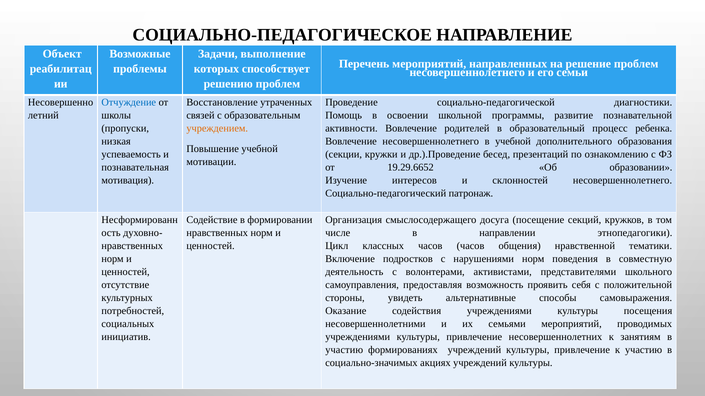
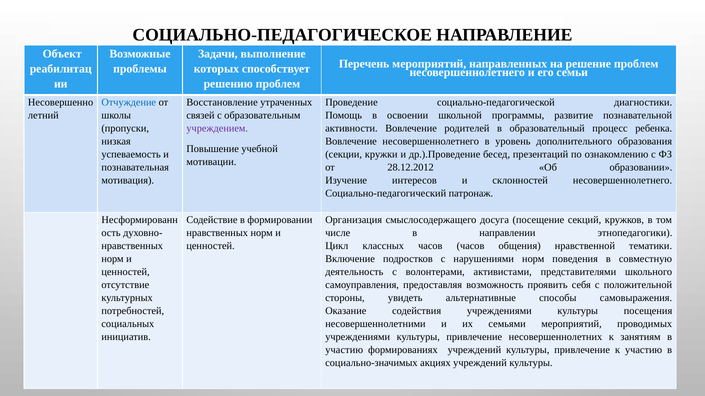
учреждением colour: orange -> purple (217, 129)
в учебной: учебной -> уровень (513, 142)
19.29.6652: 19.29.6652 -> 28.12.2012 (411, 168)
